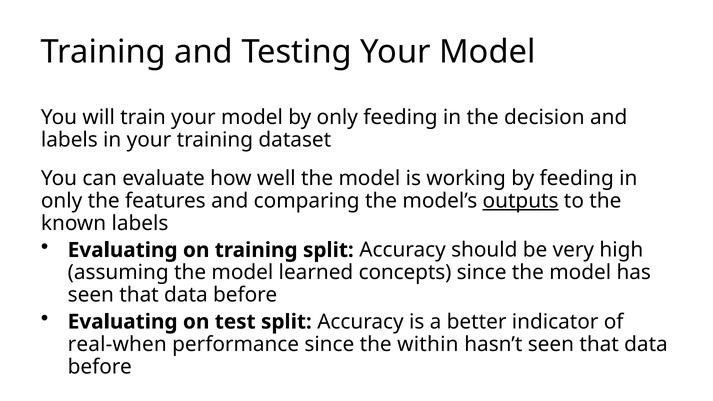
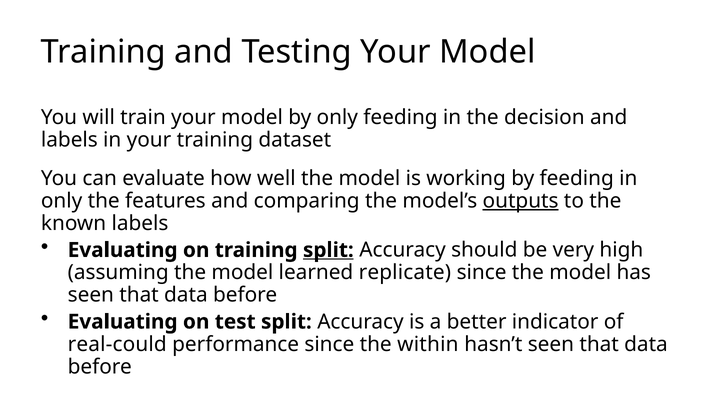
split underline: none -> present (328, 250)
concepts: concepts -> replicate (405, 273)
real-when: real-when -> real-could (117, 344)
